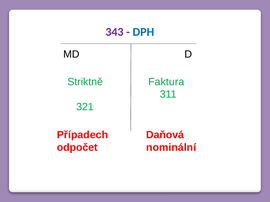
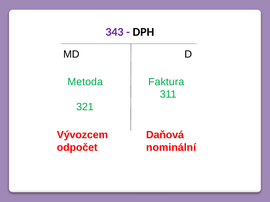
DPH colour: blue -> black (143, 32)
Striktně: Striktně -> Metoda (85, 82)
Případech: Případech -> Vývozcem (82, 135)
